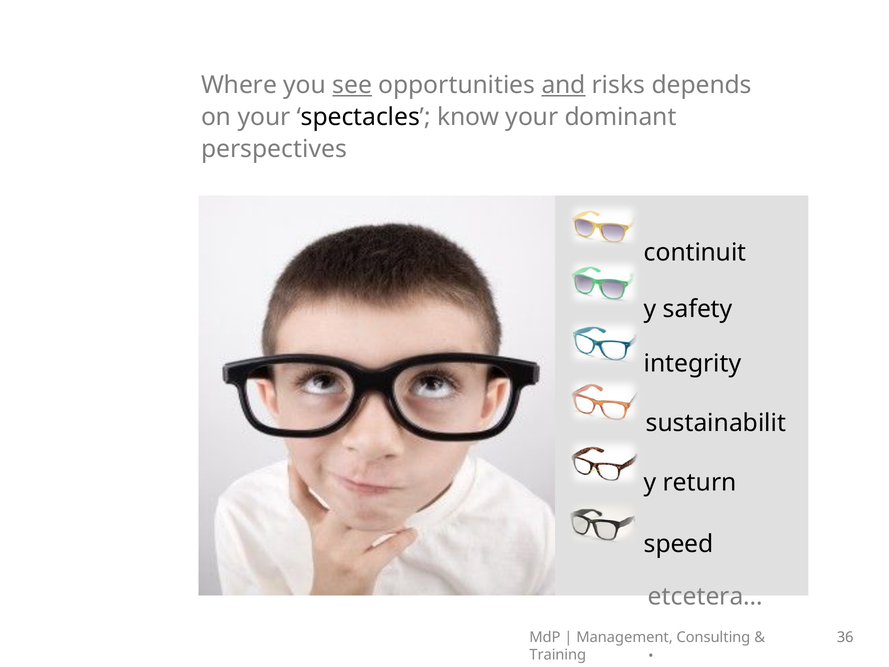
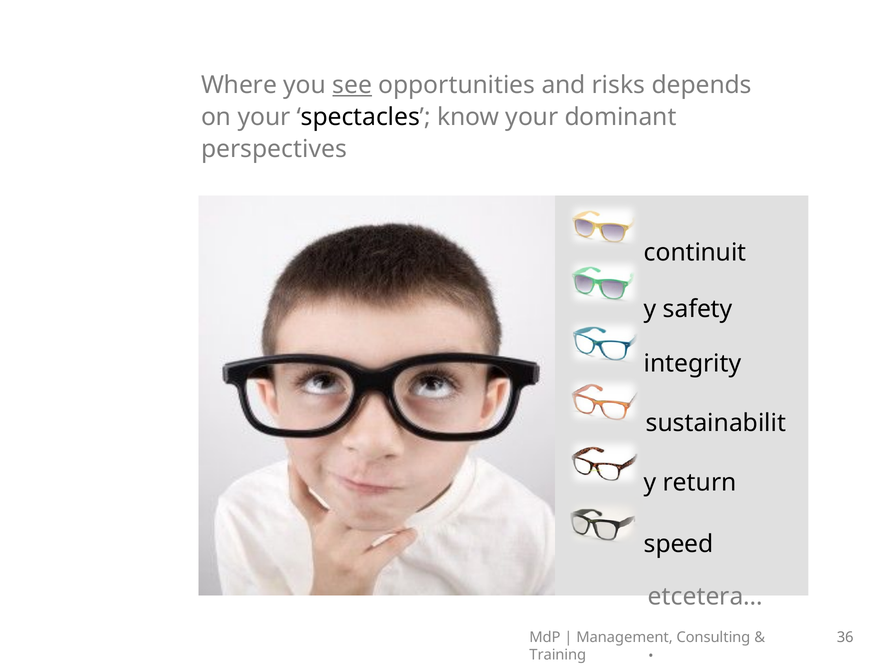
and underline: present -> none (564, 85)
